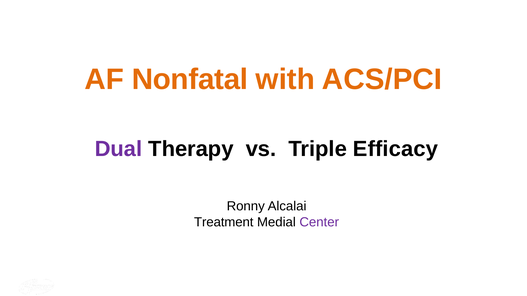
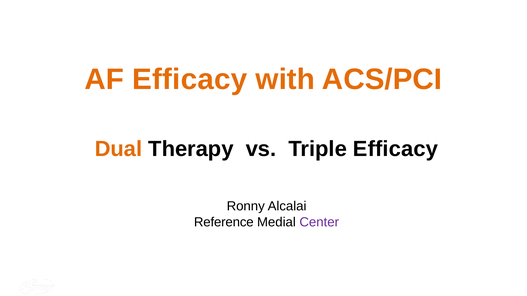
AF Nonfatal: Nonfatal -> Efficacy (190, 80)
Dual colour: purple -> orange (118, 149)
Treatment: Treatment -> Reference (224, 222)
